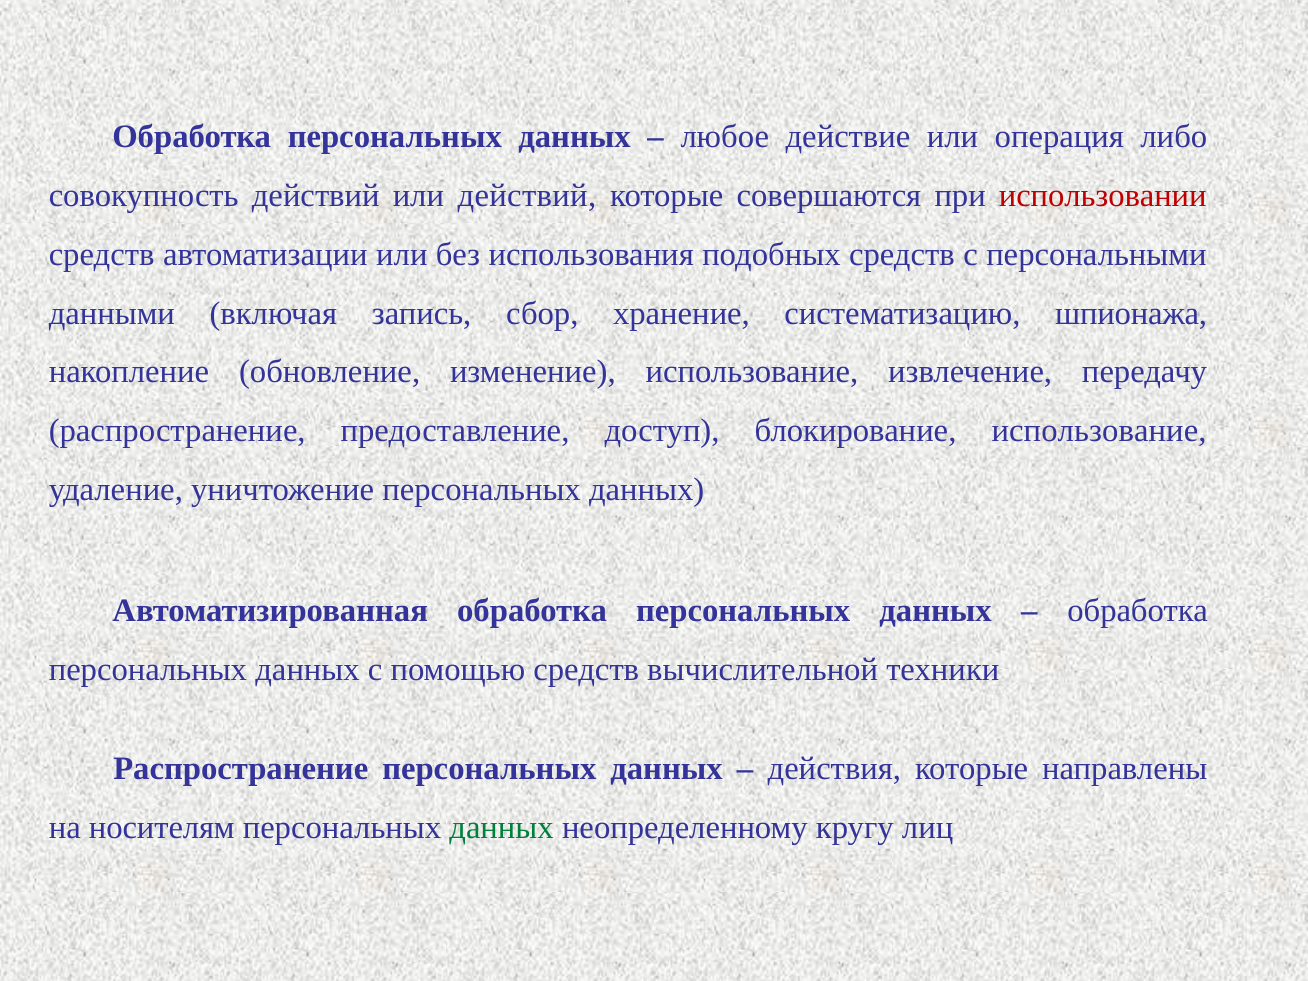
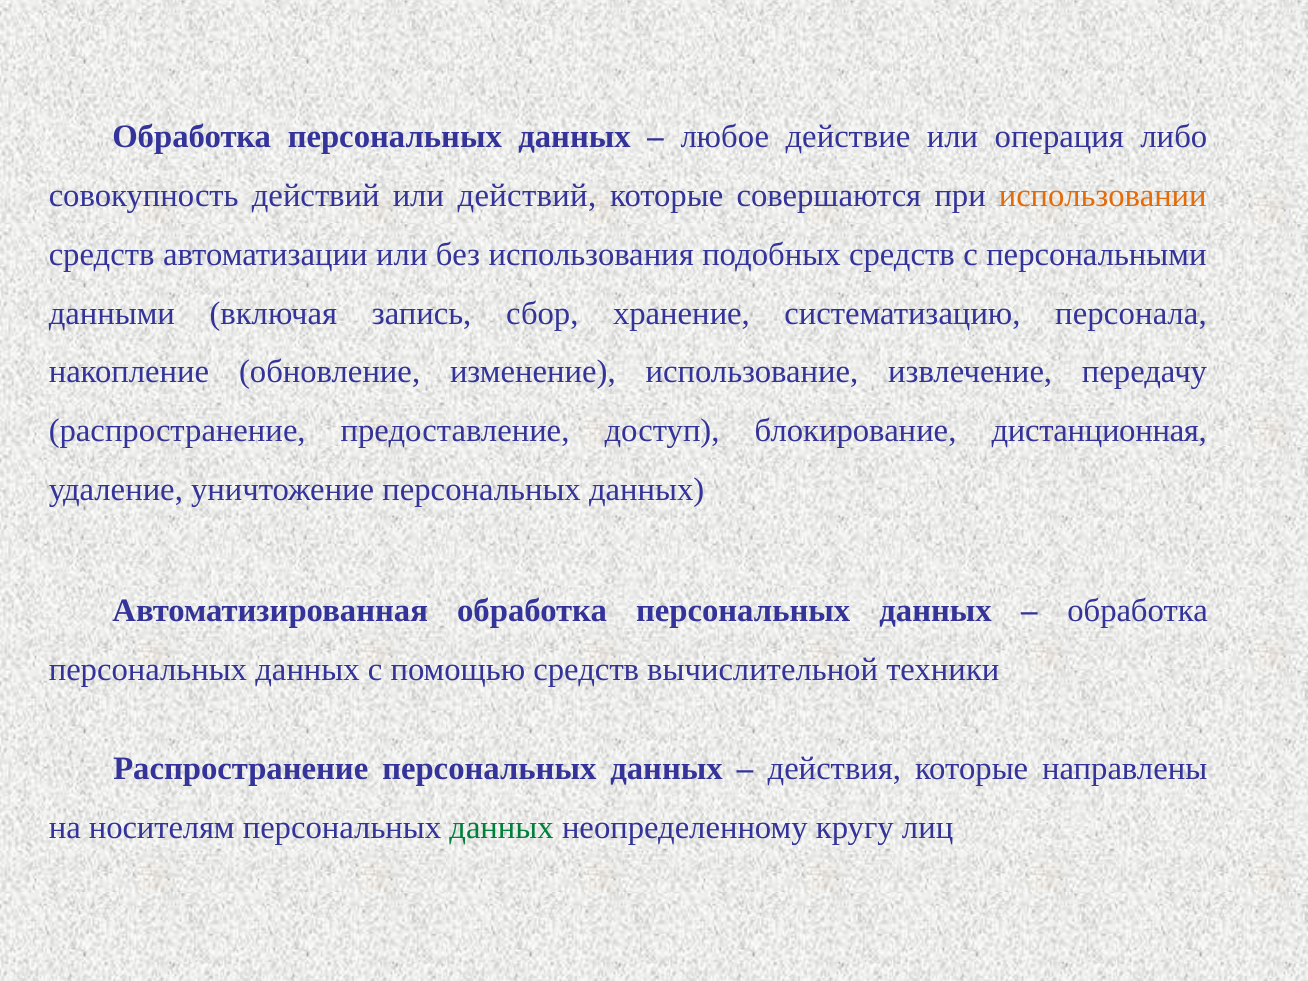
использовании colour: red -> orange (1103, 196)
шпионажа: шпионажа -> персонала (1131, 313)
блокирование использование: использование -> дистанционная (1099, 431)
